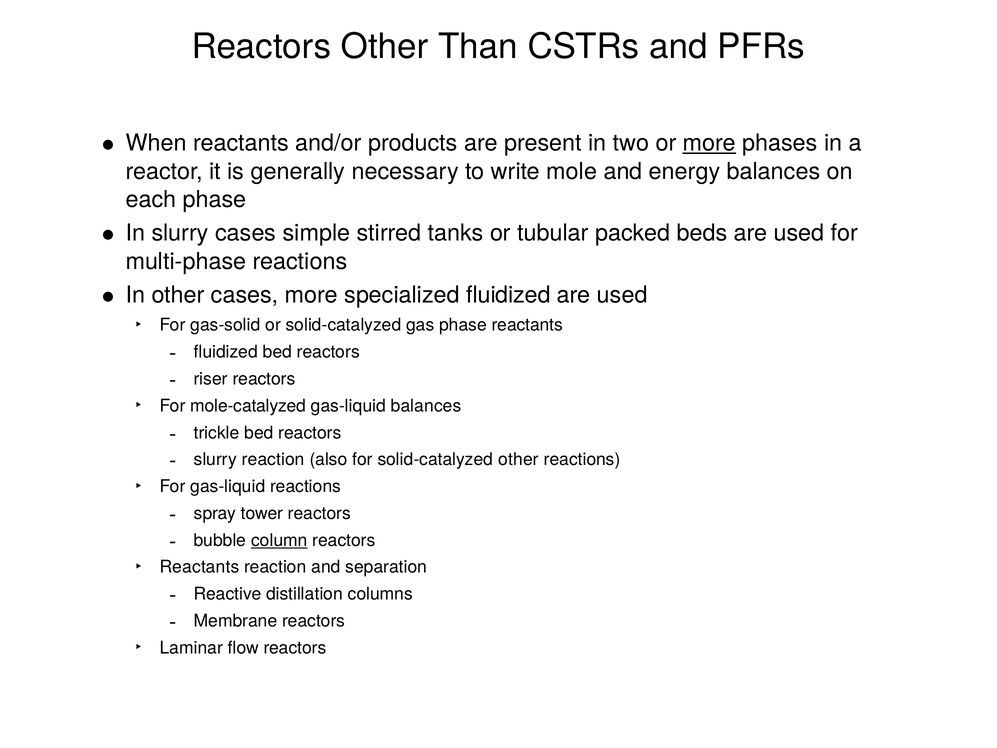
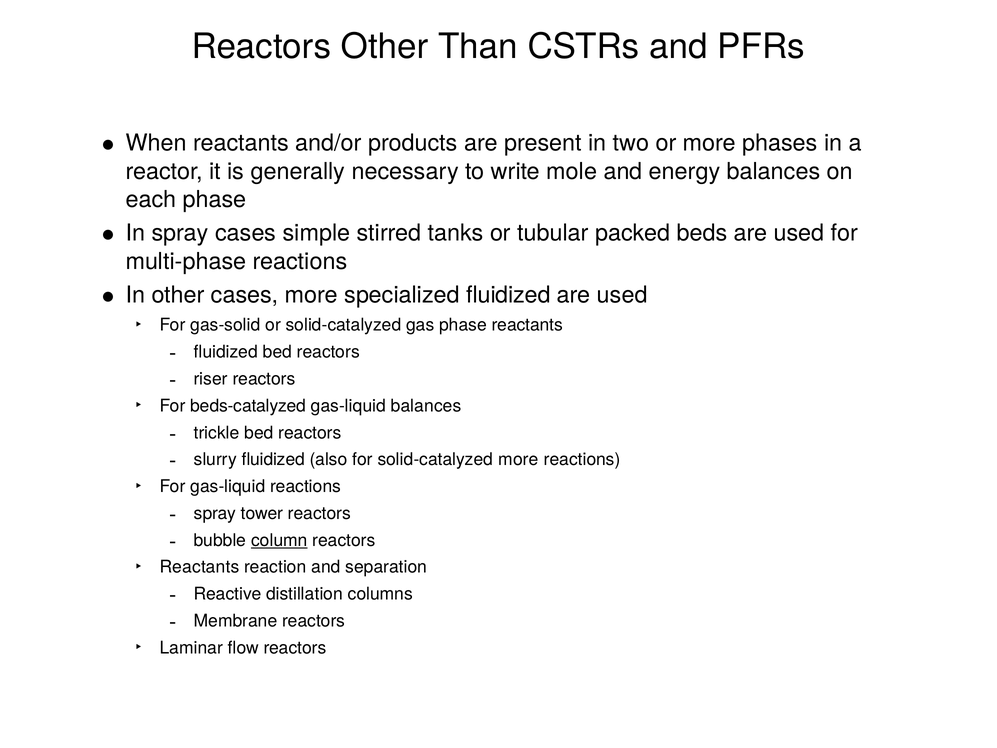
more underline: present -> none (709, 143)
In slurry: slurry -> spray (180, 233)
mole-catalyzed: mole-catalyzed -> beds-catalyzed (248, 406)
slurry reaction: reaction -> fluidized (273, 459)
solid-catalyzed other: other -> more (518, 459)
